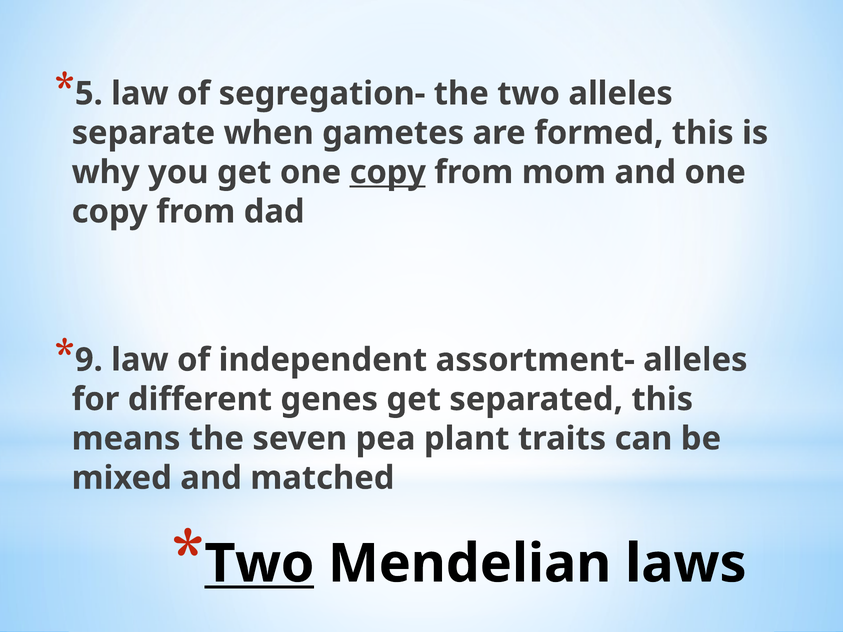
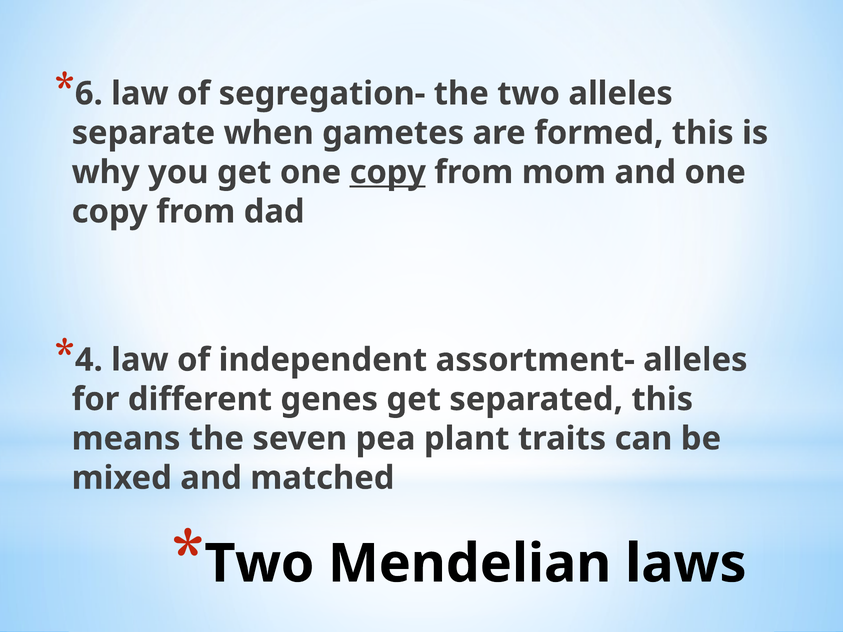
5: 5 -> 6 (89, 94)
9: 9 -> 4 (89, 360)
Two underline: present -> none (259, 564)
